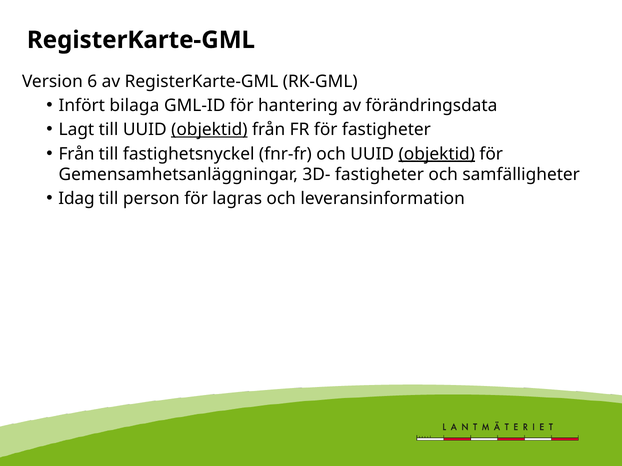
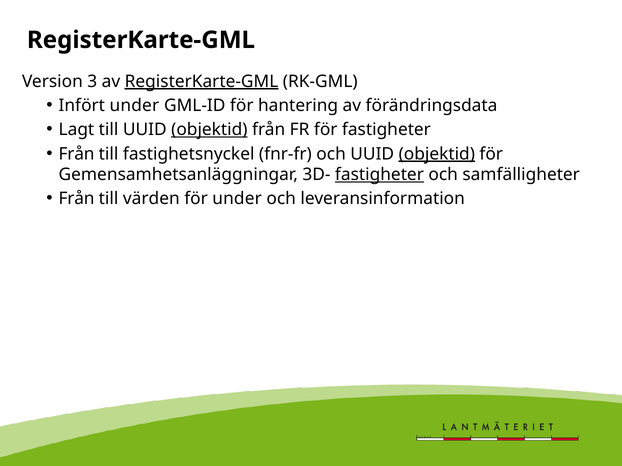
6: 6 -> 3 (92, 81)
RegisterKarte-GML underline: none -> present (202, 81)
Infört bilaga: bilaga -> under (134, 106)
fastigheter underline: none -> present (379, 175)
Idag: Idag -> Från (77, 199)
person: person -> värden (151, 199)
för lagras: lagras -> under (237, 199)
